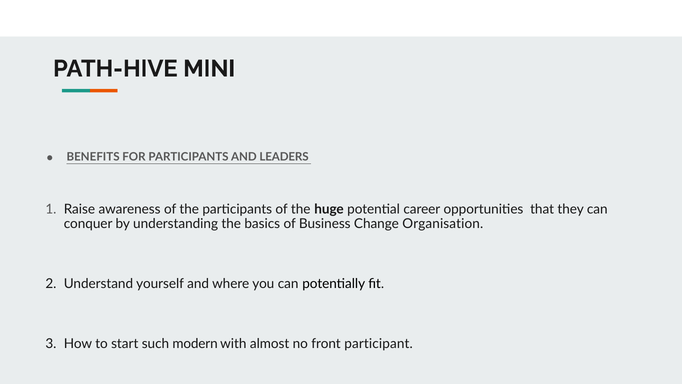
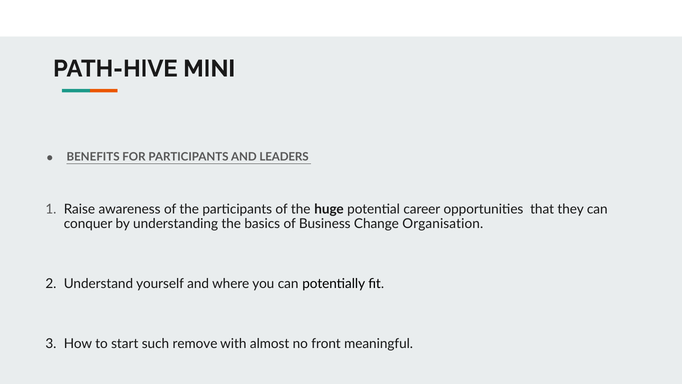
modern: modern -> remove (195, 343)
participant: participant -> meaningful (379, 343)
